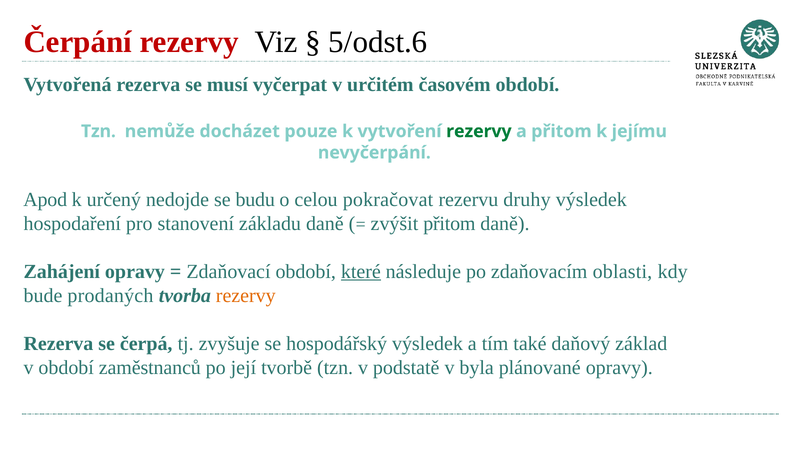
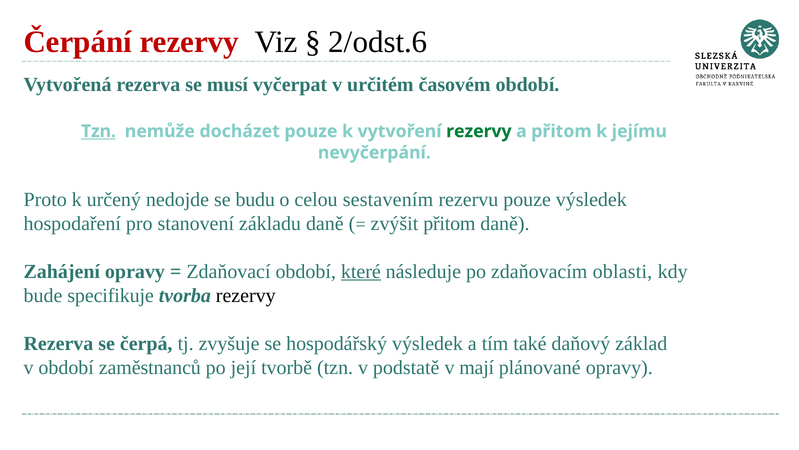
5/odst.6: 5/odst.6 -> 2/odst.6 (378, 42)
Tzn underline: none -> present (98, 131)
Apod: Apod -> Proto (45, 199)
pokračovat: pokračovat -> sestavením (388, 199)
rezervu druhy: druhy -> pouze (527, 199)
prodaných: prodaných -> specifikuje (111, 295)
rezervy colour: orange -> black (246, 295)
byla: byla -> mají (477, 367)
